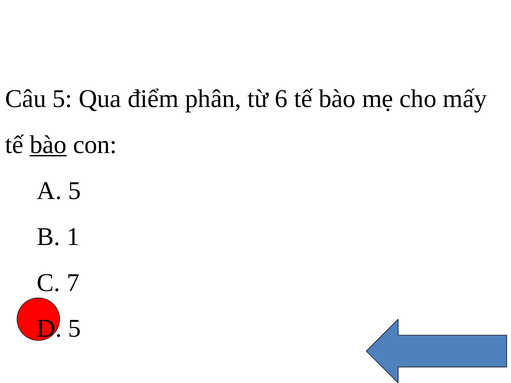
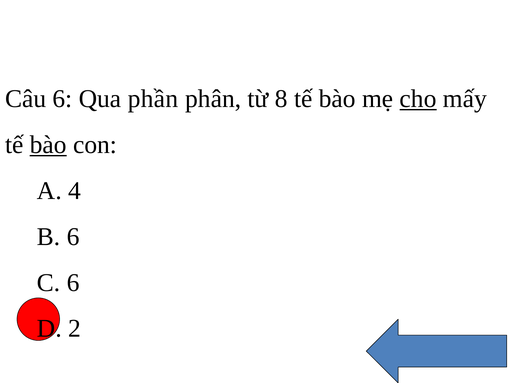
Câu 5: 5 -> 6 (62, 99)
điểm: điểm -> phần (153, 99)
6: 6 -> 8 (281, 99)
cho underline: none -> present (418, 99)
A 5: 5 -> 4 (75, 191)
B 1: 1 -> 6 (73, 237)
C 7: 7 -> 6 (73, 283)
D 5: 5 -> 2 (75, 329)
